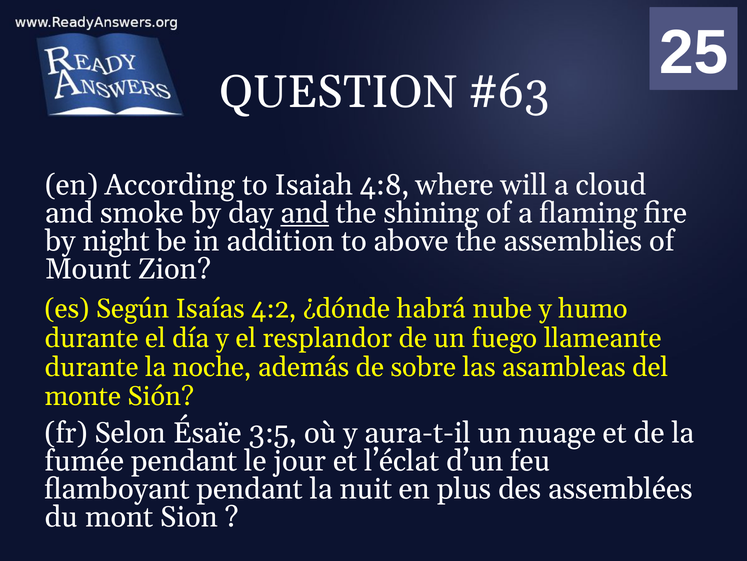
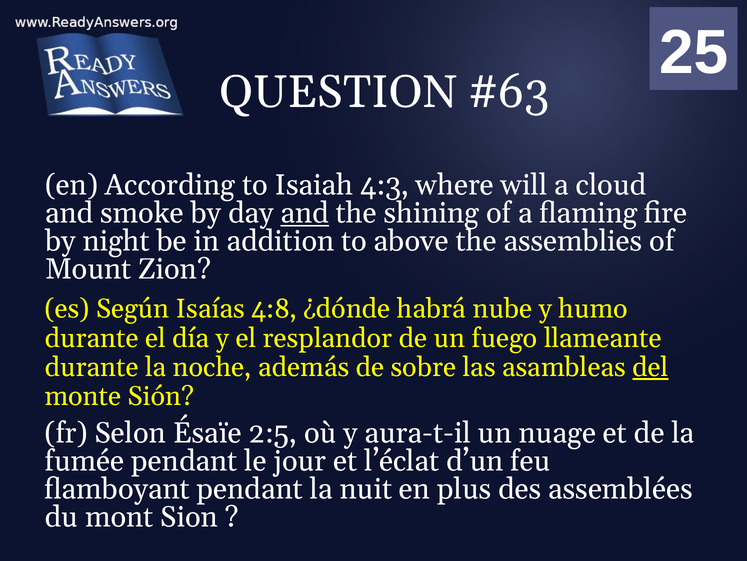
4:8: 4:8 -> 4:3 (385, 185)
4:2: 4:2 -> 4:8 (274, 309)
del underline: none -> present (651, 367)
3:5: 3:5 -> 2:5 (273, 433)
